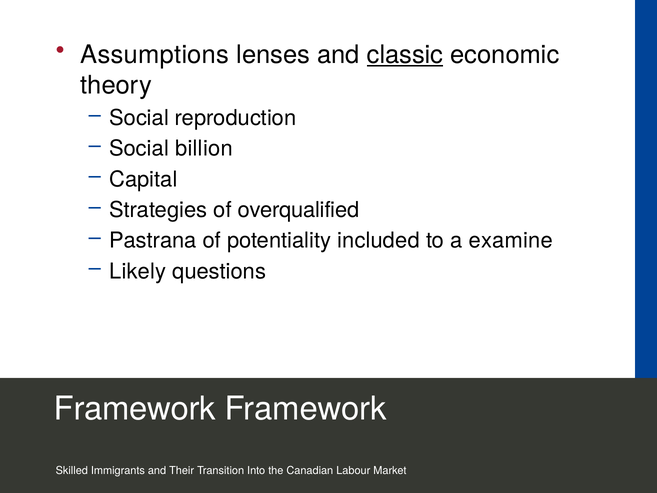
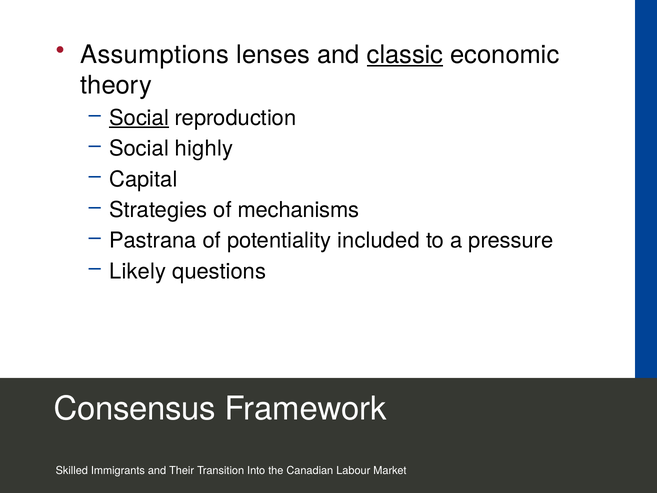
Social underline: none -> present (139, 118)
billion: billion -> highly (204, 149)
overqualified: overqualified -> mechanisms (298, 210)
examine: examine -> pressure (511, 241)
Framework: Framework -> Consensus (135, 409)
